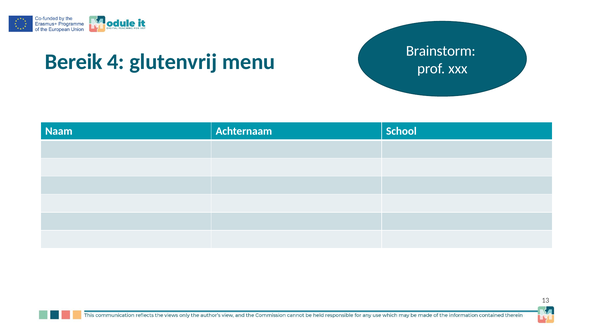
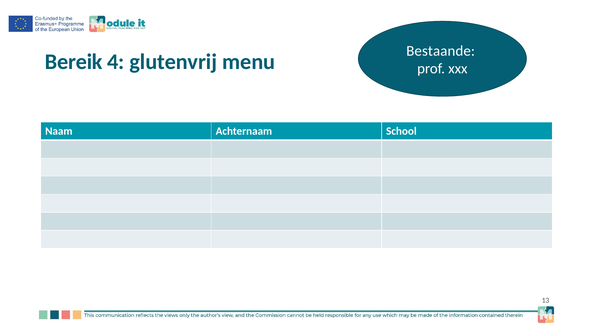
Brainstorm: Brainstorm -> Bestaande (441, 51)
